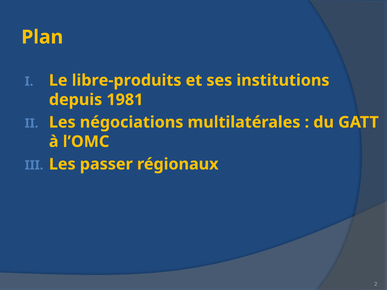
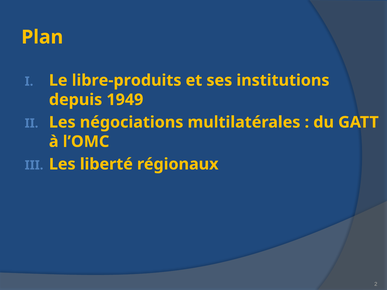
1981: 1981 -> 1949 (125, 100)
passer: passer -> liberté (106, 164)
